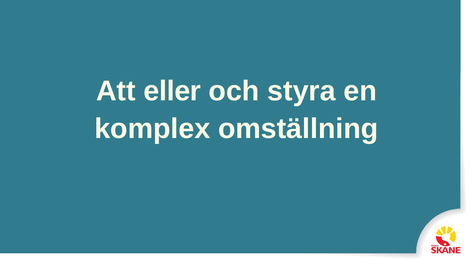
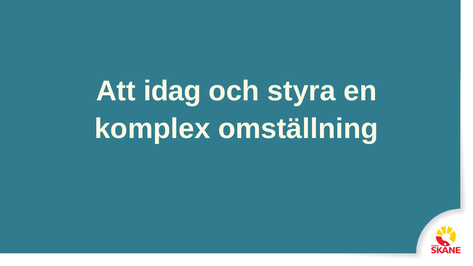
eller: eller -> idag (172, 91)
